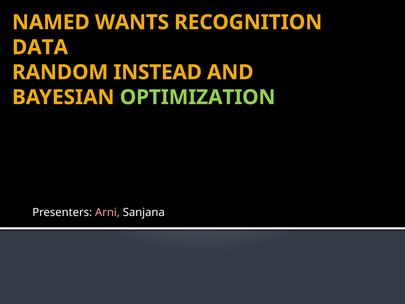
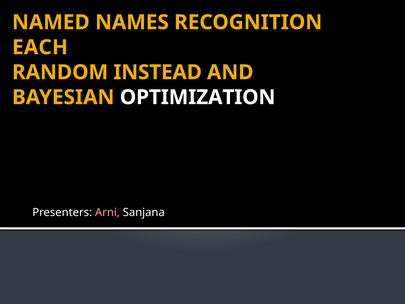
WANTS: WANTS -> NAMES (132, 22)
DATA: DATA -> EACH (40, 47)
OPTIMIZATION colour: light green -> white (198, 97)
